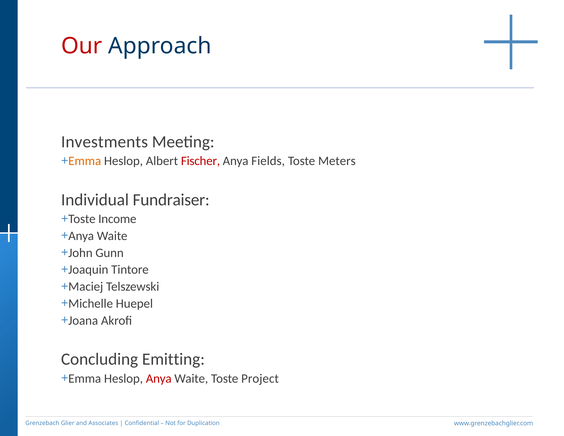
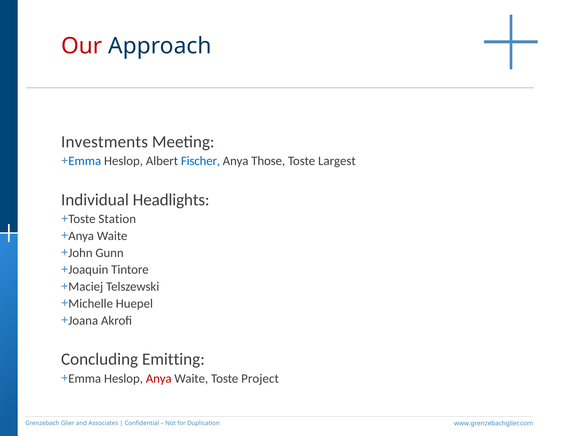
Emma colour: orange -> blue (85, 161)
Fischer colour: red -> blue (200, 161)
Fields: Fields -> Those (268, 161)
Meters: Meters -> Largest (337, 161)
Fundraiser: Fundraiser -> Headlights (171, 200)
Income: Income -> Station (117, 219)
